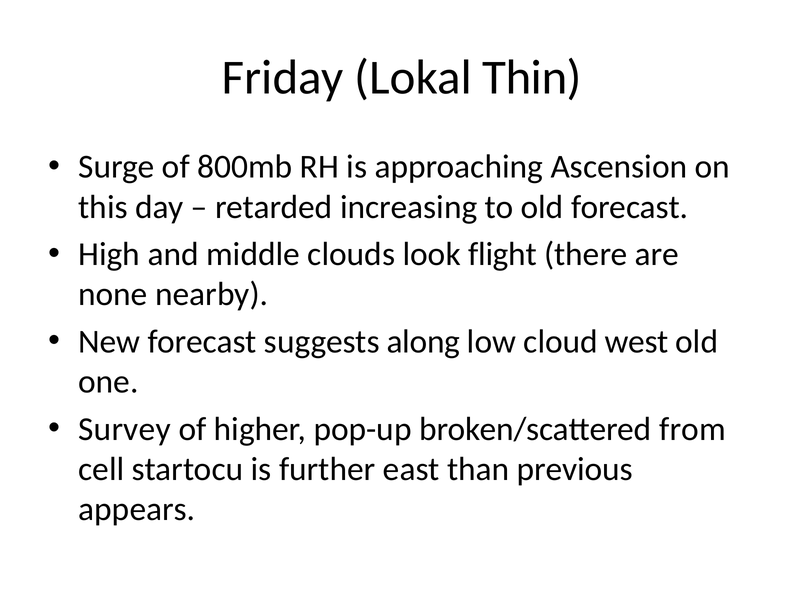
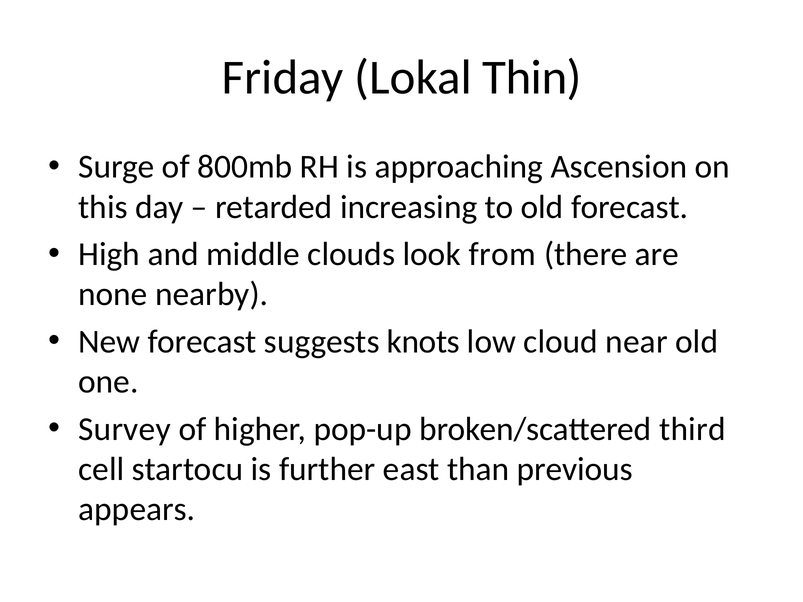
flight: flight -> from (502, 254)
along: along -> knots (423, 342)
west: west -> near (637, 342)
from: from -> third (692, 429)
